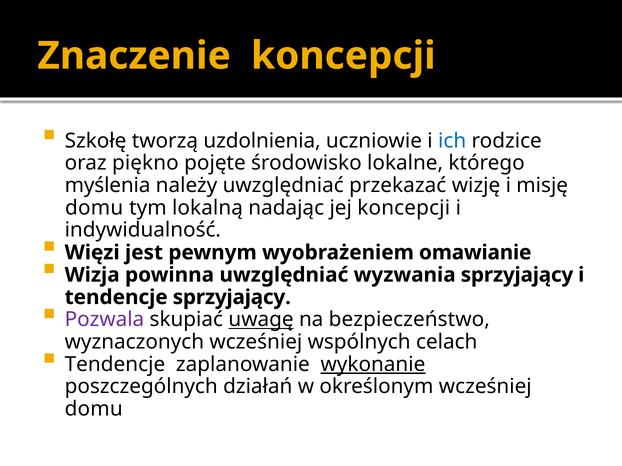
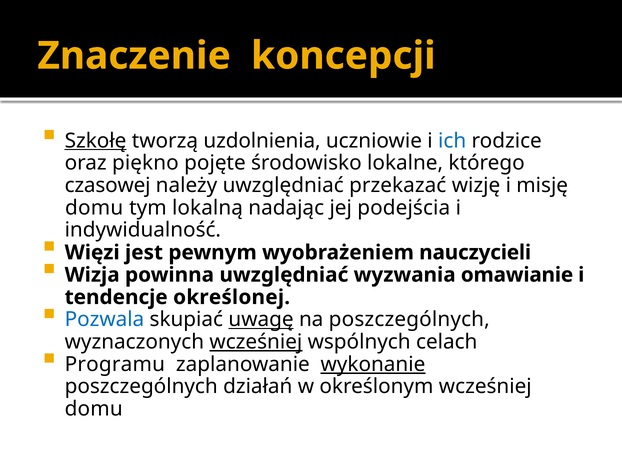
Szkołę underline: none -> present (96, 141)
myślenia: myślenia -> czasowej (108, 186)
jej koncepcji: koncepcji -> podejścia (404, 208)
omawianie: omawianie -> nauczycieli (475, 253)
wyzwania sprzyjający: sprzyjający -> omawianie (517, 275)
tendencje sprzyjający: sprzyjający -> określonej (232, 298)
Pozwala colour: purple -> blue (104, 320)
na bezpieczeństwo: bezpieczeństwo -> poszczególnych (409, 320)
wcześniej underline: none -> present (256, 342)
Tendencje: Tendencje -> Programu (115, 365)
